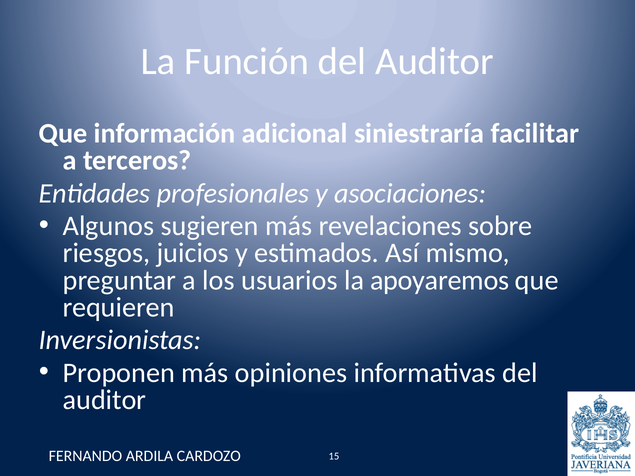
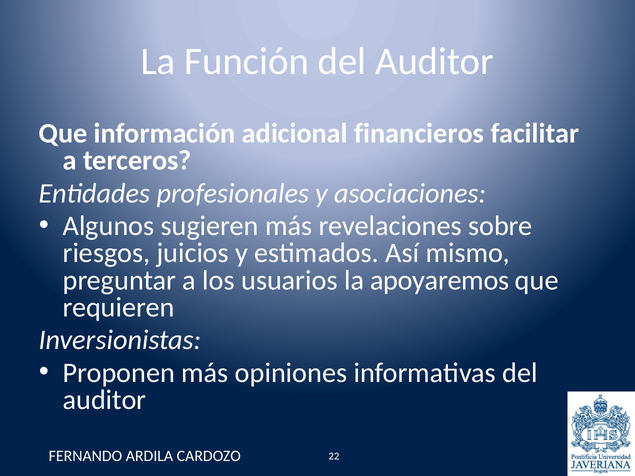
siniestraría: siniestraría -> financieros (419, 134)
15: 15 -> 22 (334, 456)
